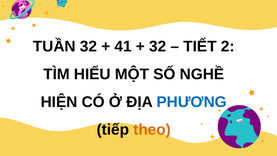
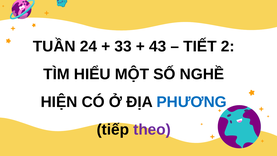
TUẦN 32: 32 -> 24 (88, 46)
41: 41 -> 33 (123, 46)
32: 32 -> 43 (158, 46)
theo colour: orange -> purple (152, 130)
